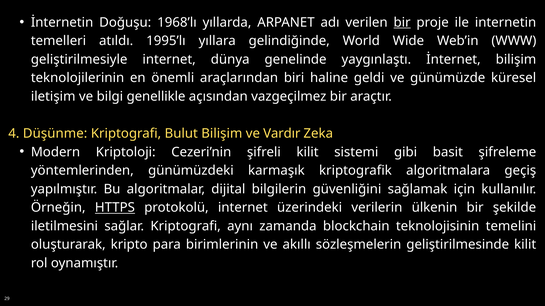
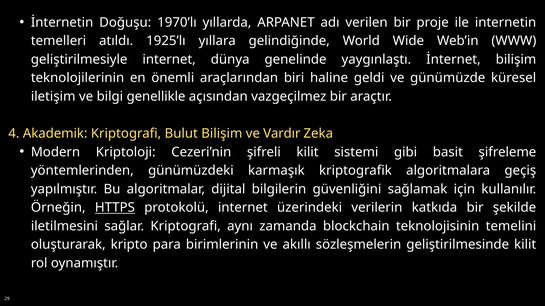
1968’lı: 1968’lı -> 1970’lı (177, 22)
bir underline: present -> none (402, 22)
1995’lı: 1995’lı -> 1925’lı (166, 41)
Düşünme: Düşünme -> Akademik (55, 134)
ülkenin: ülkenin -> katkıda (434, 208)
